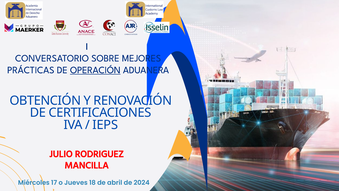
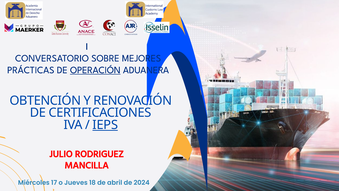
IEPS underline: none -> present (105, 125)
